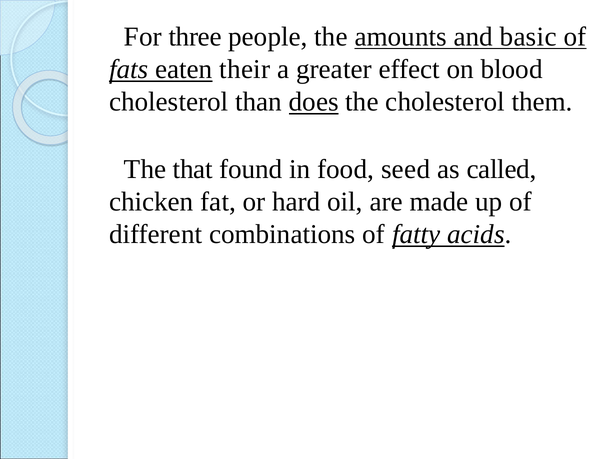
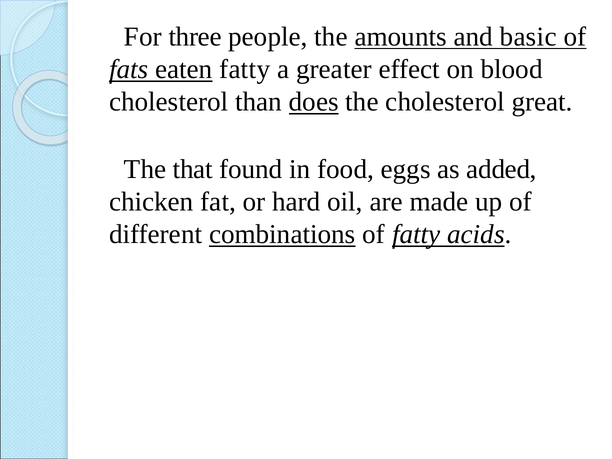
eaten their: their -> fatty (245, 69)
them: them -> great (542, 102)
seed: seed -> eggs (406, 169)
called: called -> added (502, 169)
combinations underline: none -> present (282, 235)
